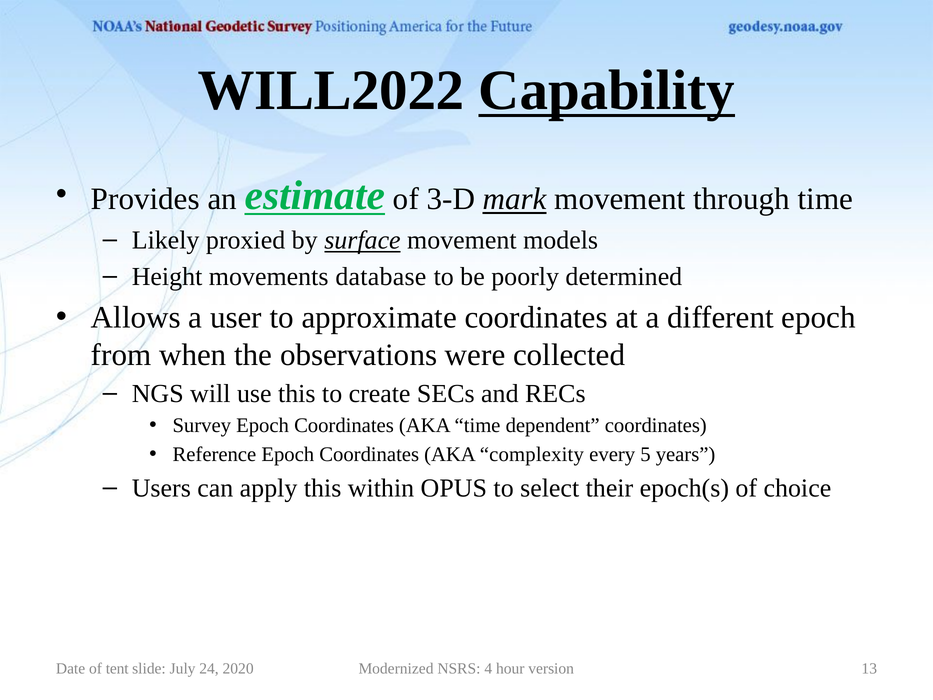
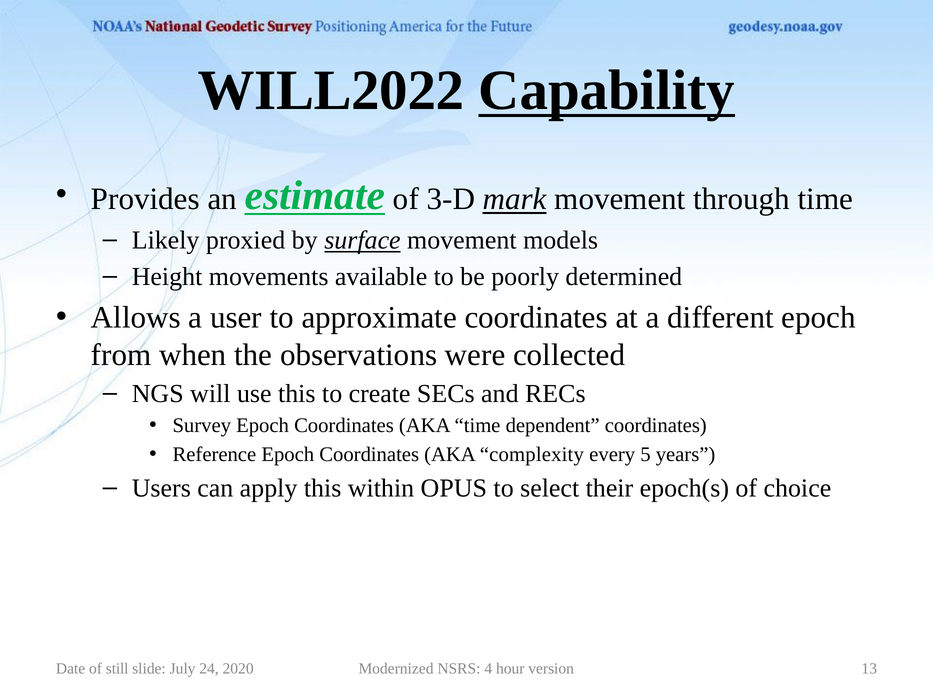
database: database -> available (381, 277)
tent: tent -> still (117, 668)
